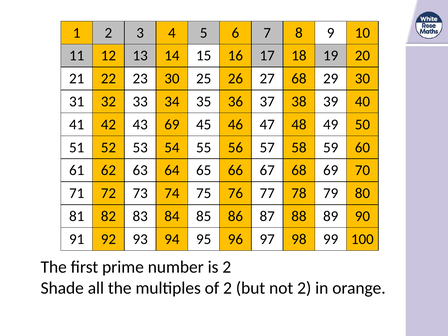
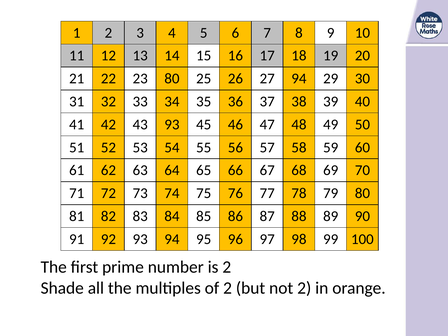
23 30: 30 -> 80 (172, 79)
27 68: 68 -> 94 (299, 79)
43 69: 69 -> 93 (172, 124)
